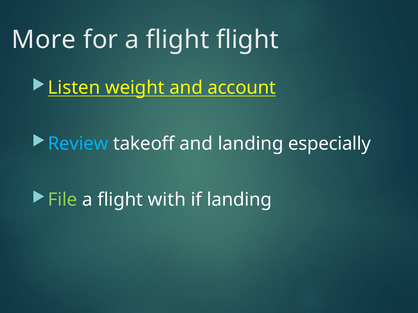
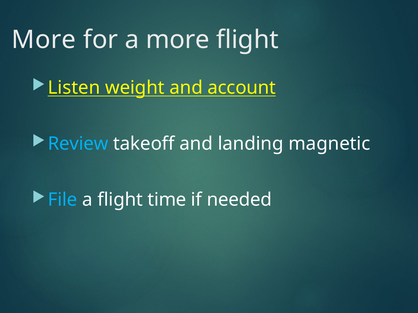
for a flight: flight -> more (178, 40)
especially: especially -> magnetic (329, 144)
File colour: light green -> light blue (63, 200)
with: with -> time (167, 200)
if landing: landing -> needed (239, 200)
